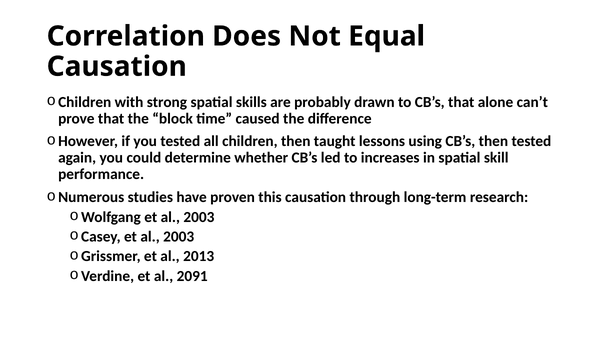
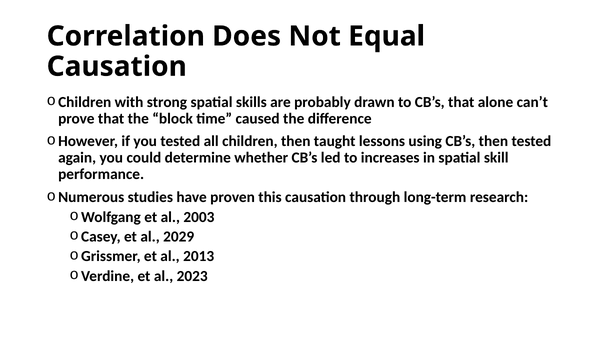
Casey et al 2003: 2003 -> 2029 (179, 237)
2091: 2091 -> 2023 (192, 276)
